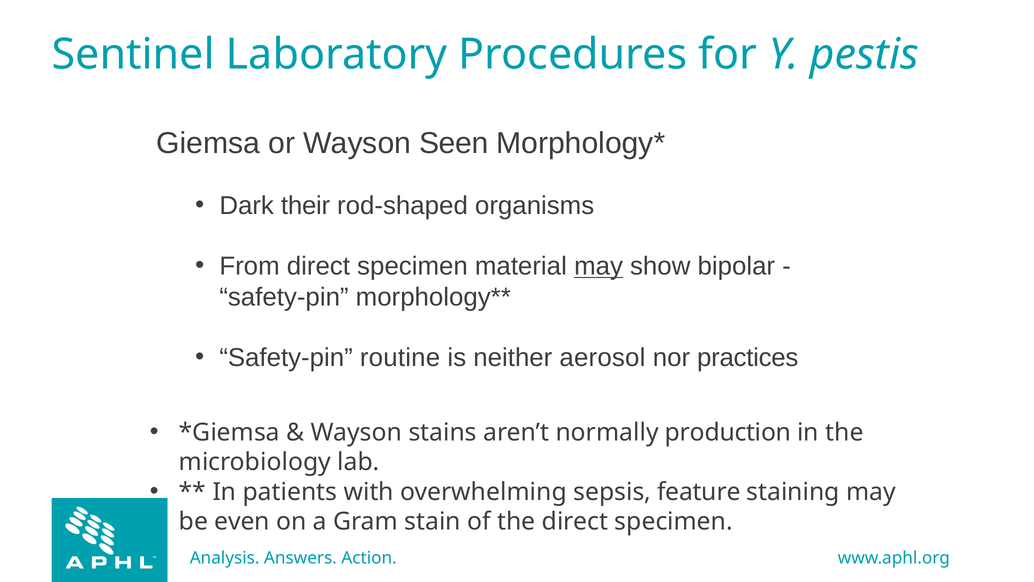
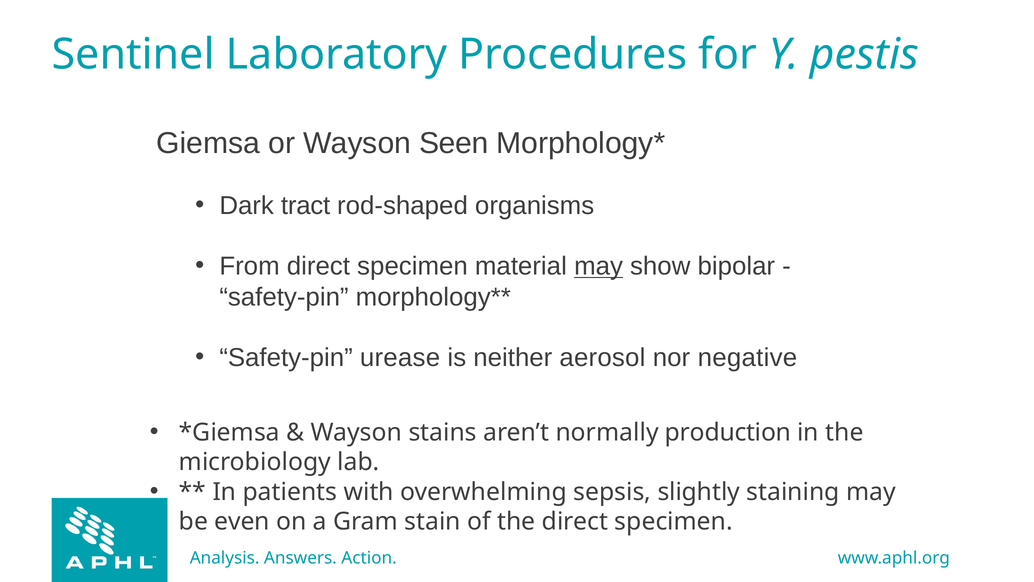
their: their -> tract (306, 206)
routine: routine -> urease (400, 357)
practices: practices -> negative (747, 357)
feature: feature -> slightly (699, 492)
